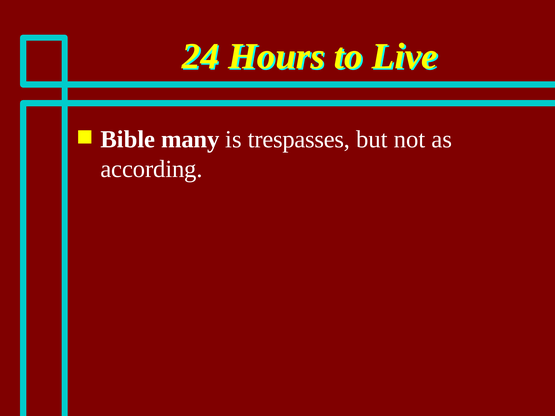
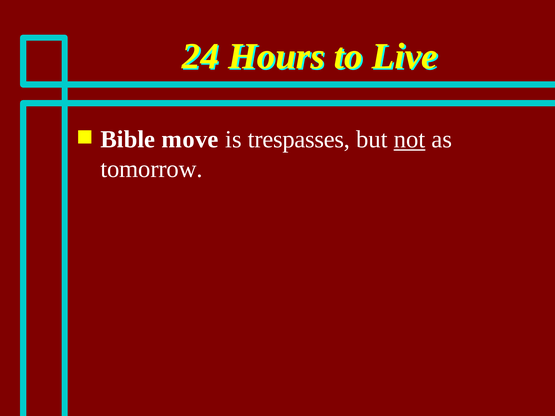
many: many -> move (190, 140)
not underline: none -> present (410, 140)
according: according -> tomorrow (152, 169)
